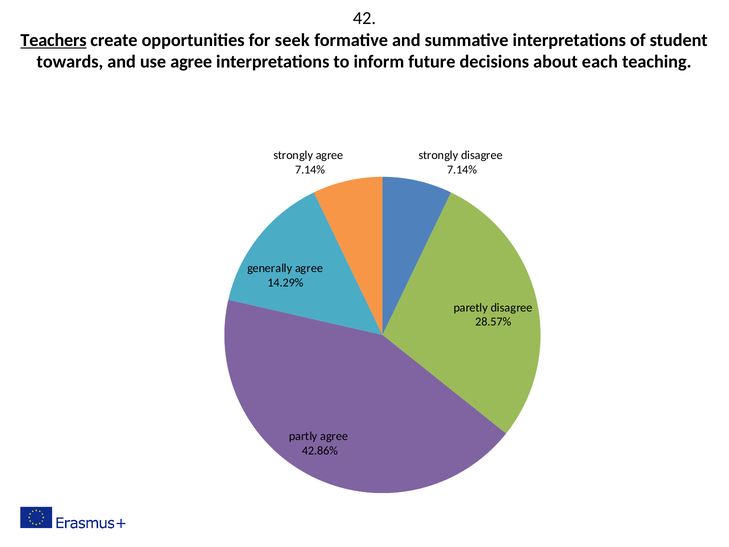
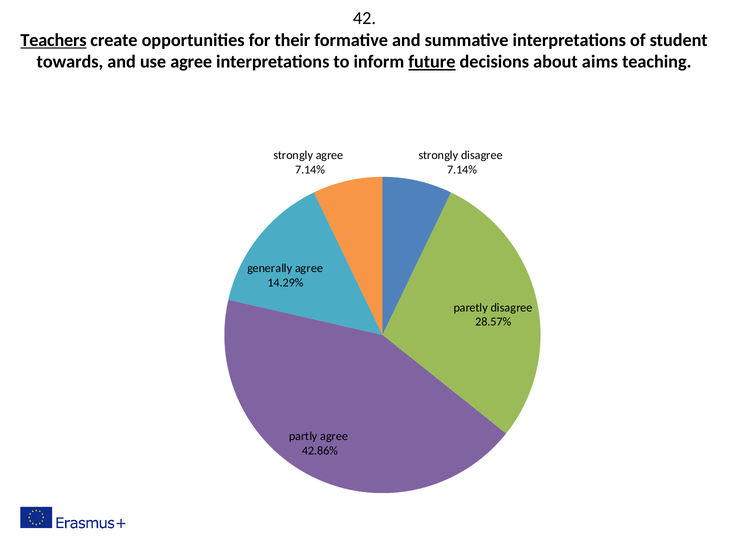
seek: seek -> their (292, 40)
future underline: none -> present (432, 62)
each: each -> aims (600, 62)
